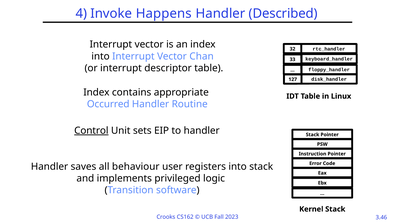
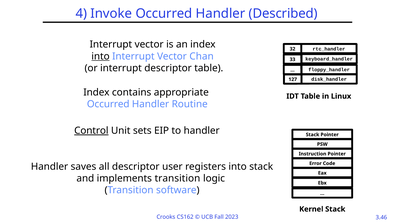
Invoke Happens: Happens -> Occurred (164, 13)
into underline: none -> present (101, 56)
all behaviour: behaviour -> descriptor (136, 167)
implements privileged: privileged -> transition (177, 178)
